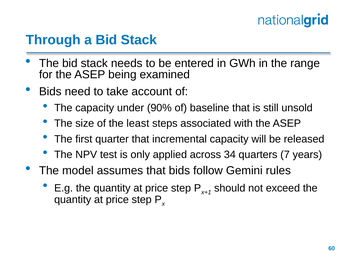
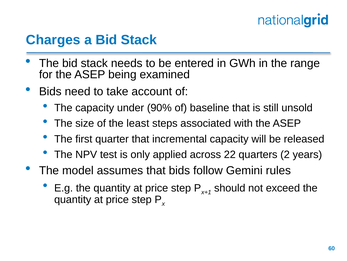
Through: Through -> Charges (53, 40)
34: 34 -> 22 (230, 154)
7: 7 -> 2 (285, 154)
